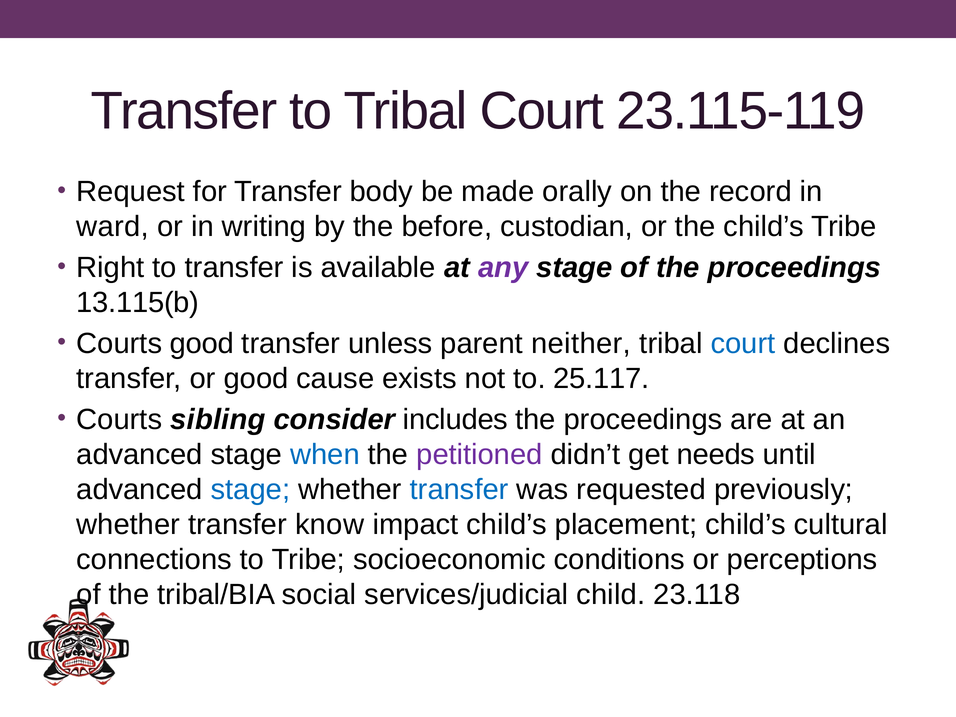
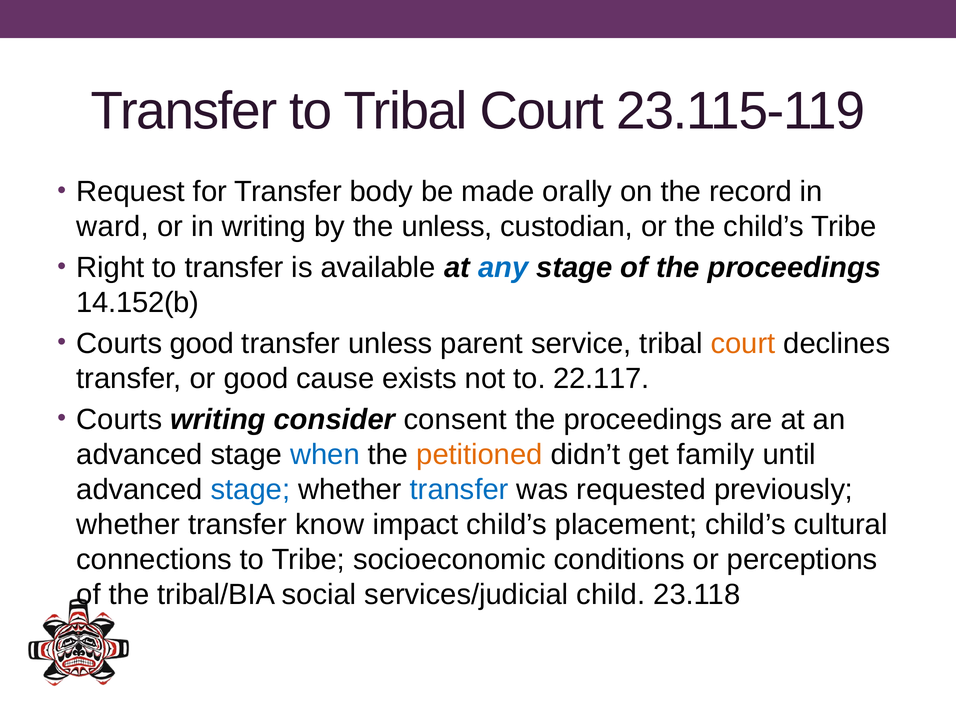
the before: before -> unless (447, 227)
any colour: purple -> blue (503, 268)
13.115(b: 13.115(b -> 14.152(b (138, 303)
neither: neither -> service (581, 343)
court colour: blue -> orange (743, 343)
25.117: 25.117 -> 22.117 (601, 379)
Courts sibling: sibling -> writing (218, 419)
includes: includes -> consent (455, 419)
petitioned colour: purple -> orange (479, 454)
needs: needs -> family (716, 454)
